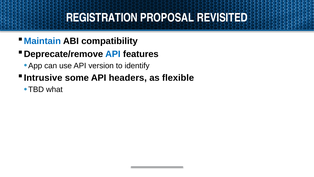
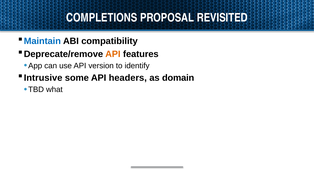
REGISTRATION: REGISTRATION -> COMPLETIONS (102, 18)
API colour: blue -> orange (113, 54)
flexible: flexible -> domain (178, 78)
